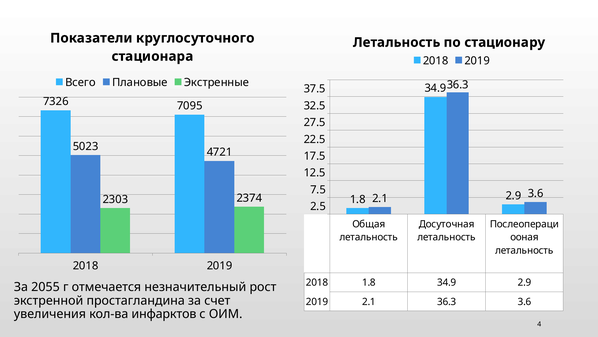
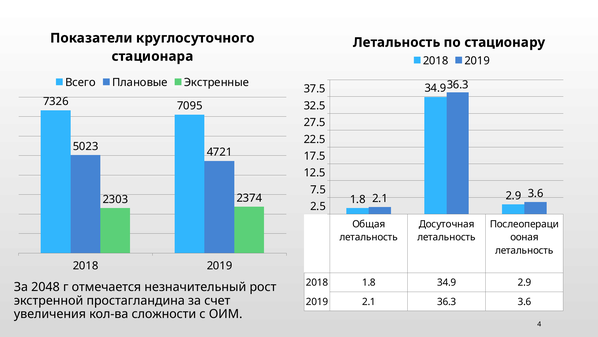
2055: 2055 -> 2048 (45, 287)
инфарктов: инфарктов -> сложности (164, 313)
